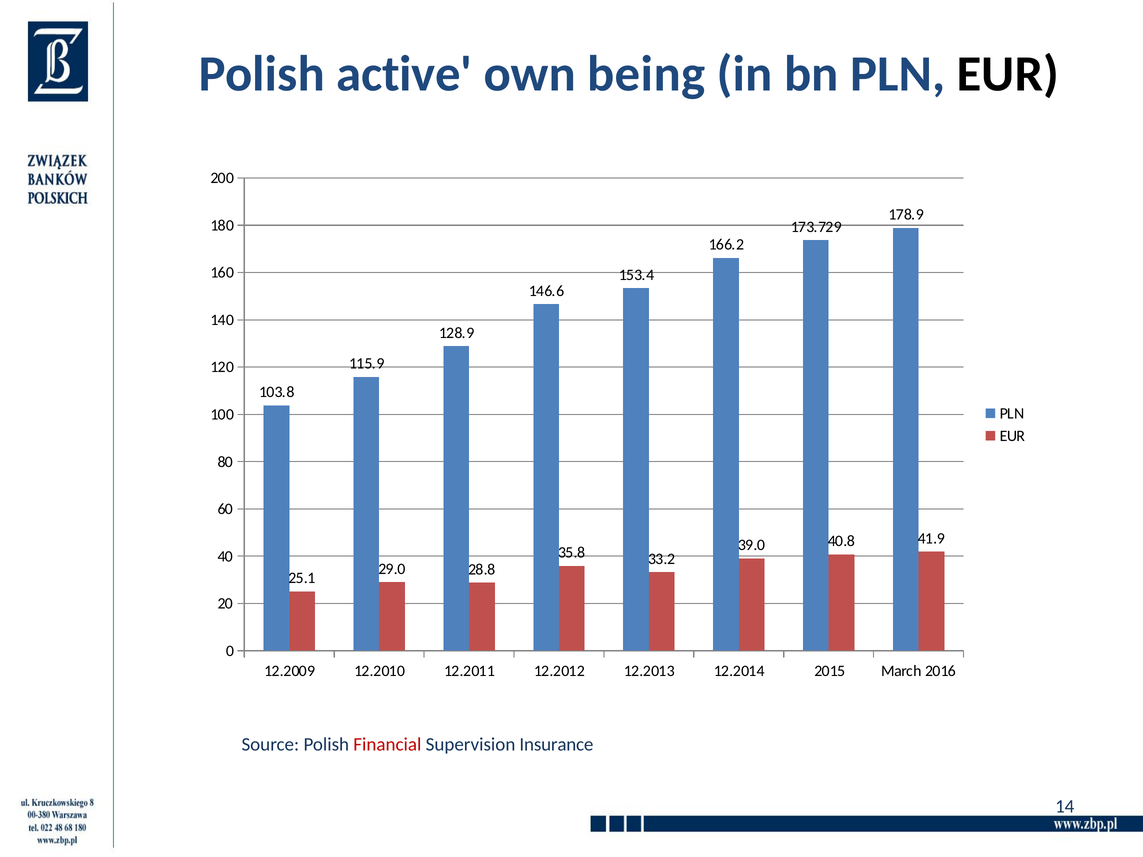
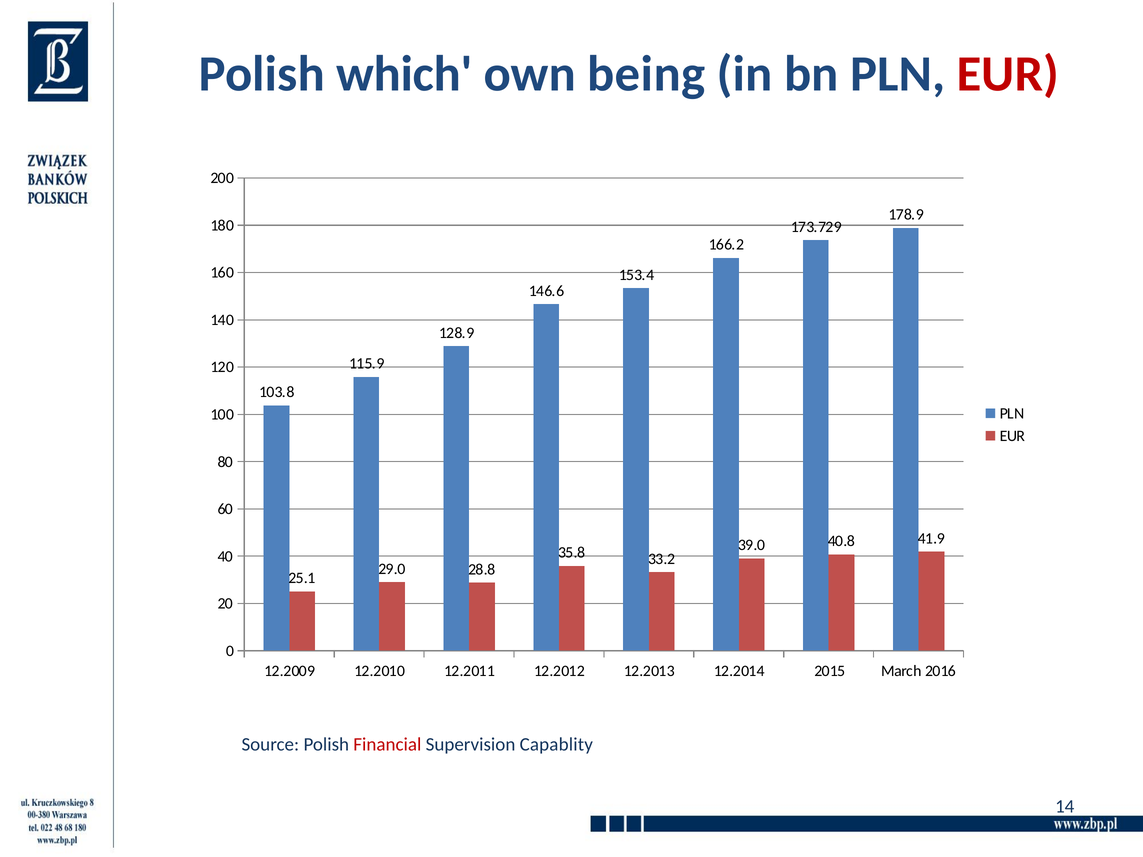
active: active -> which (404, 74)
EUR colour: black -> red (1008, 74)
Insurance: Insurance -> Capablity (556, 745)
